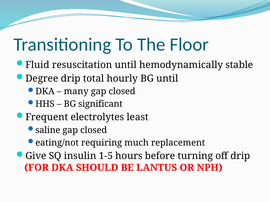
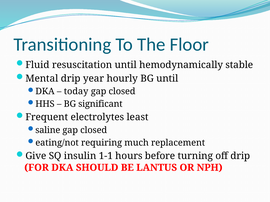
Degree: Degree -> Mental (42, 79)
total: total -> year (94, 79)
many: many -> today (76, 92)
1-5: 1-5 -> 1-1 (106, 156)
